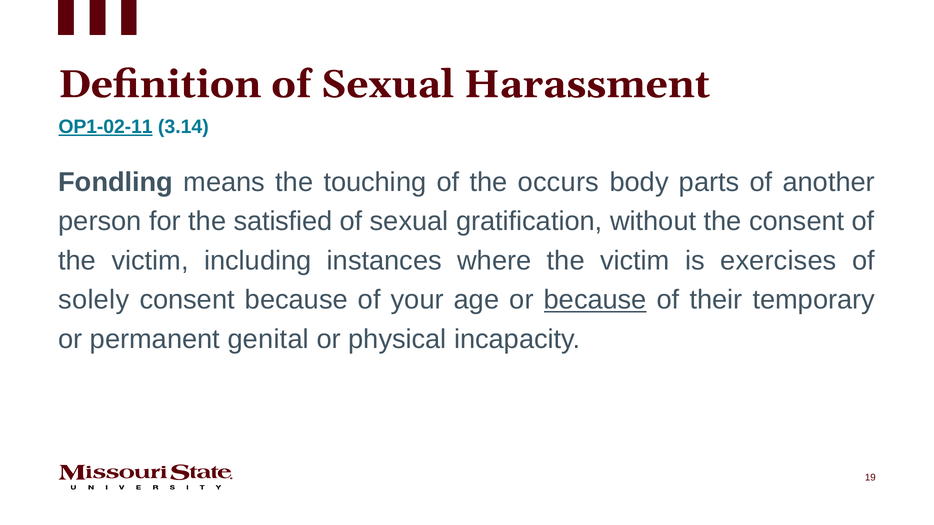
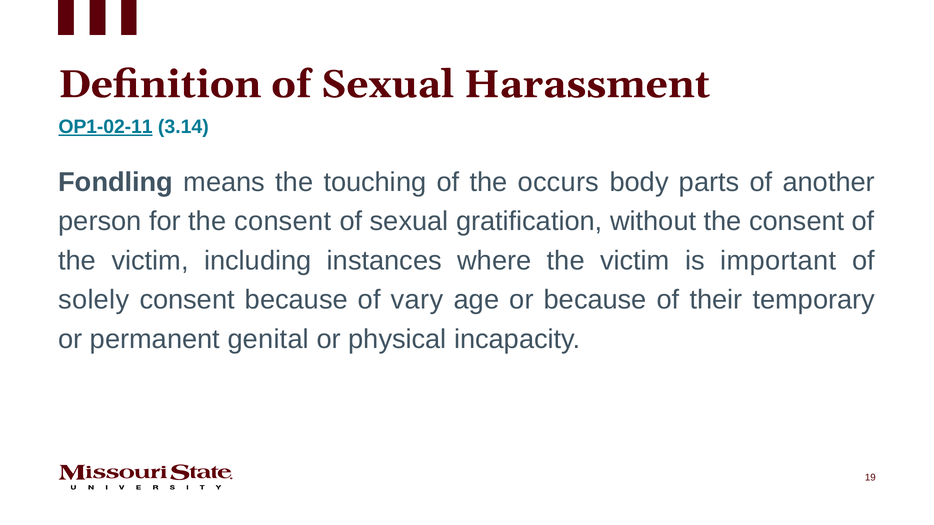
for the satisfied: satisfied -> consent (283, 222)
exercises: exercises -> important (778, 261)
your: your -> vary (417, 300)
because underline: present -> none (595, 300)
